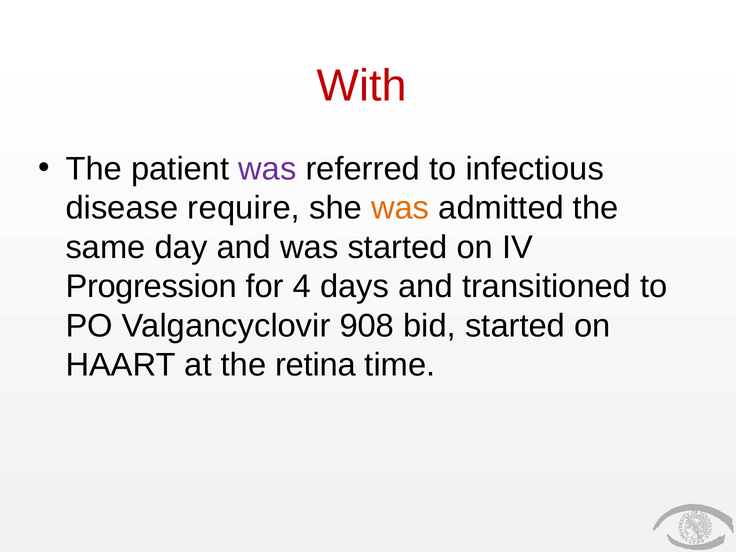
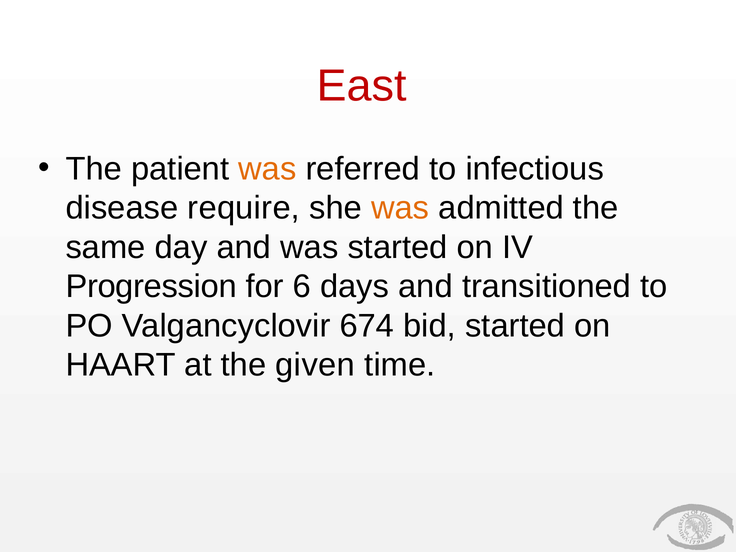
With: With -> East (362, 86)
was colour: purple -> orange (267, 169)
4: 4 -> 6 (302, 287)
908: 908 -> 674 (367, 326)
retina: retina -> given (315, 365)
